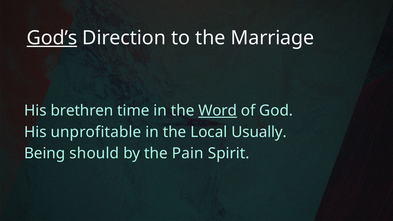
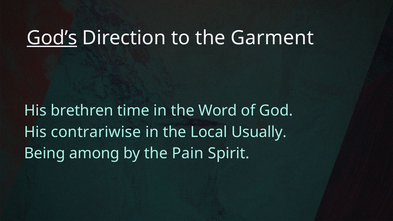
Marriage: Marriage -> Garment (272, 38)
Word underline: present -> none (218, 111)
unprofitable: unprofitable -> contrariwise (96, 132)
should: should -> among (94, 153)
